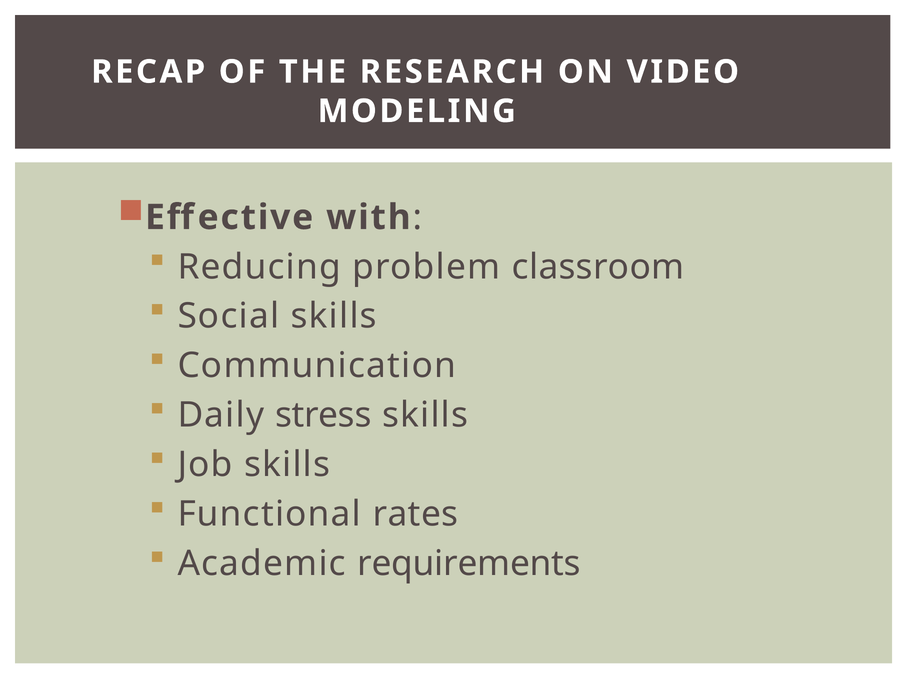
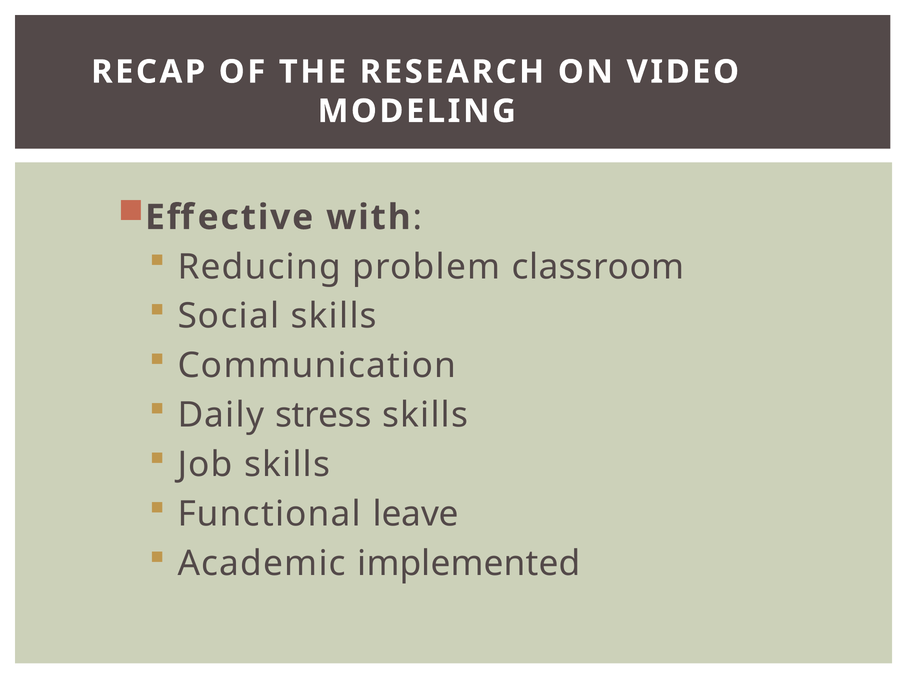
rates: rates -> leave (416, 514)
requirements: requirements -> implemented (469, 564)
